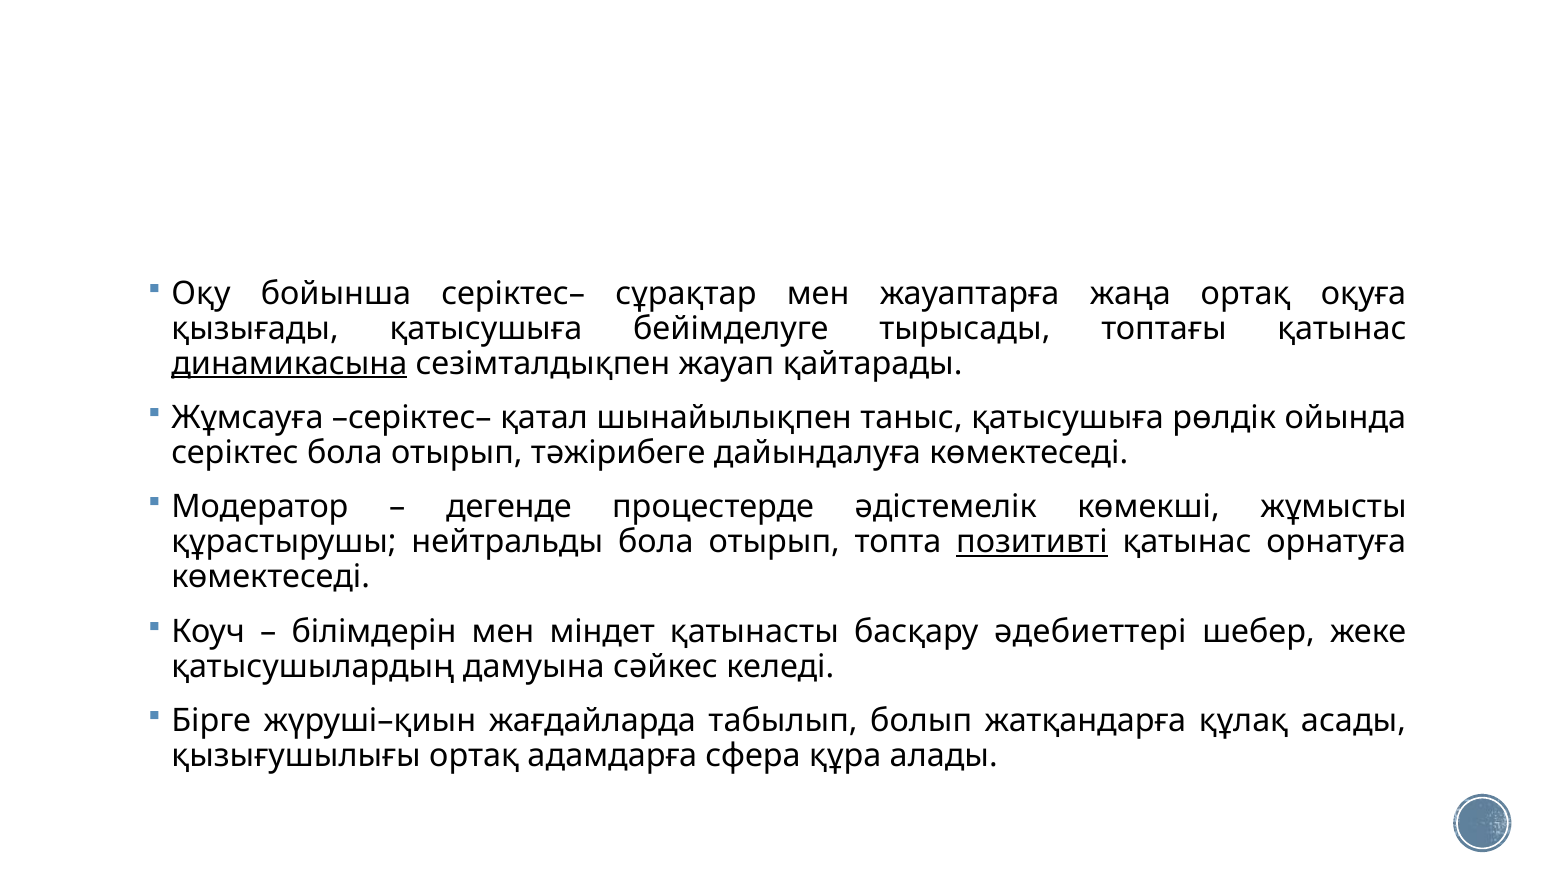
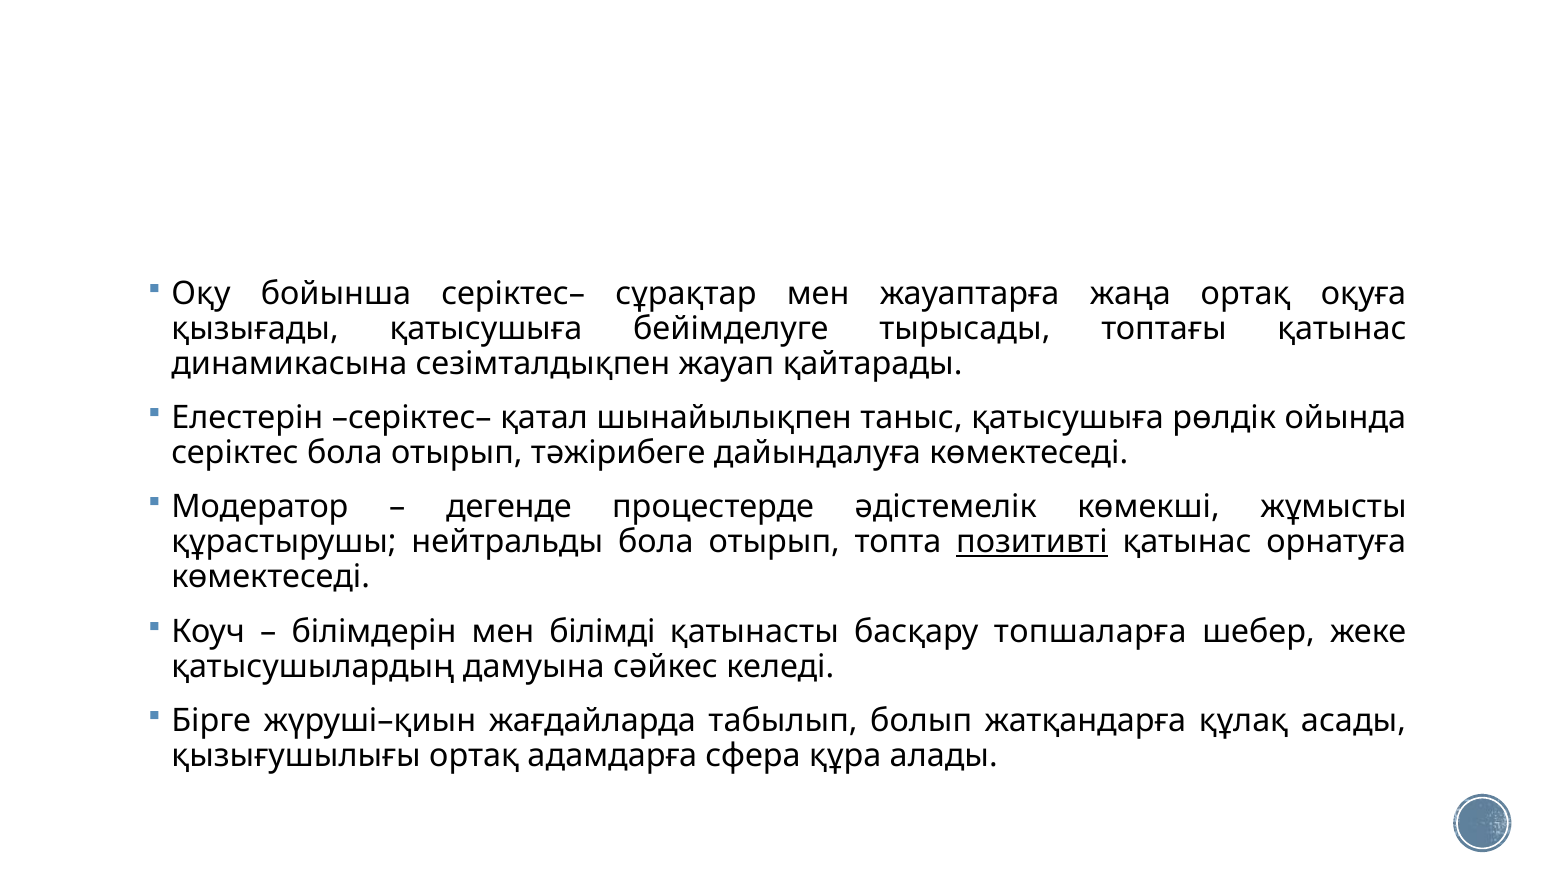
динамикасына underline: present -> none (289, 363)
Жұмсауға: Жұмсауға -> Елестерін (247, 418)
міндет: міндет -> білімді (602, 631)
әдебиеттері: әдебиеттері -> топшаларға (1090, 631)
